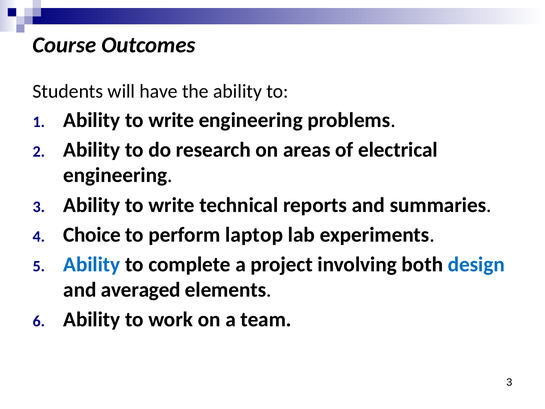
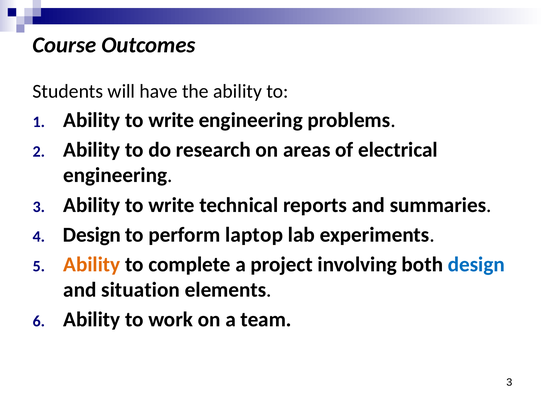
Choice: Choice -> Design (92, 235)
Ability colour: blue -> orange (92, 264)
averaged: averaged -> situation (141, 290)
